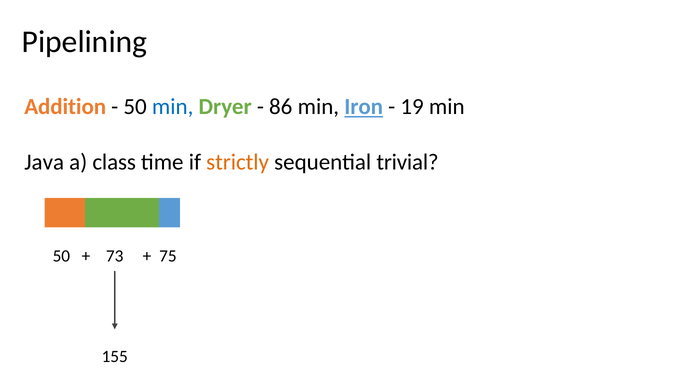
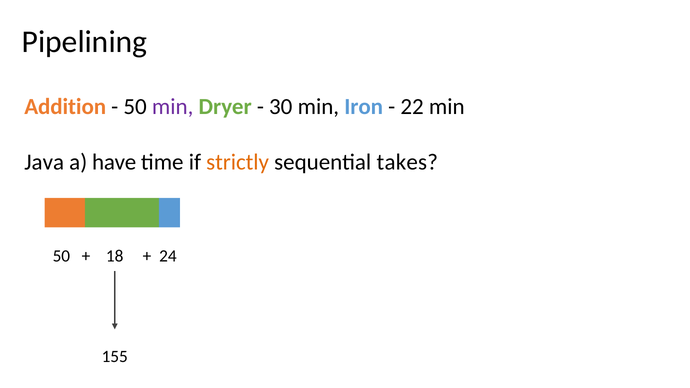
min colour: blue -> purple (173, 107)
86: 86 -> 30 (281, 107)
Iron underline: present -> none (364, 107)
19: 19 -> 22 (412, 107)
class: class -> have (114, 162)
trivial: trivial -> takes (407, 162)
73: 73 -> 18 (115, 256)
75: 75 -> 24 (168, 256)
